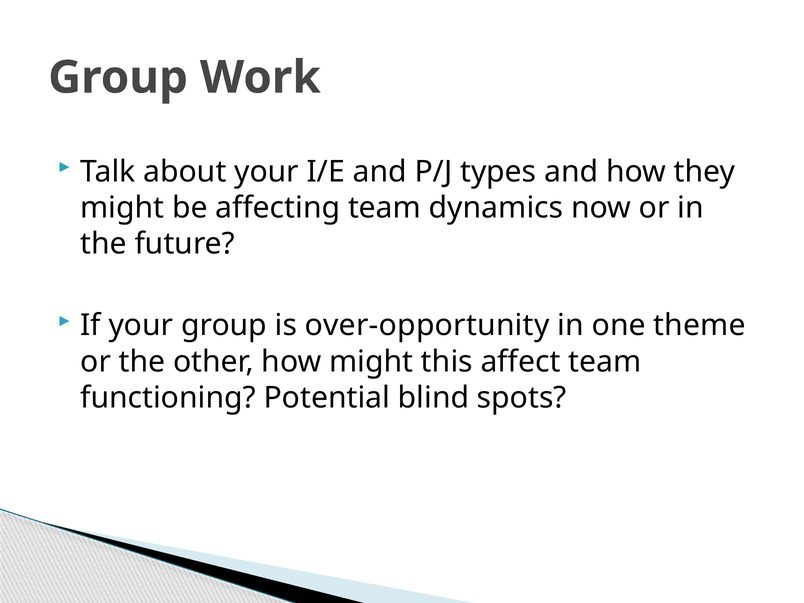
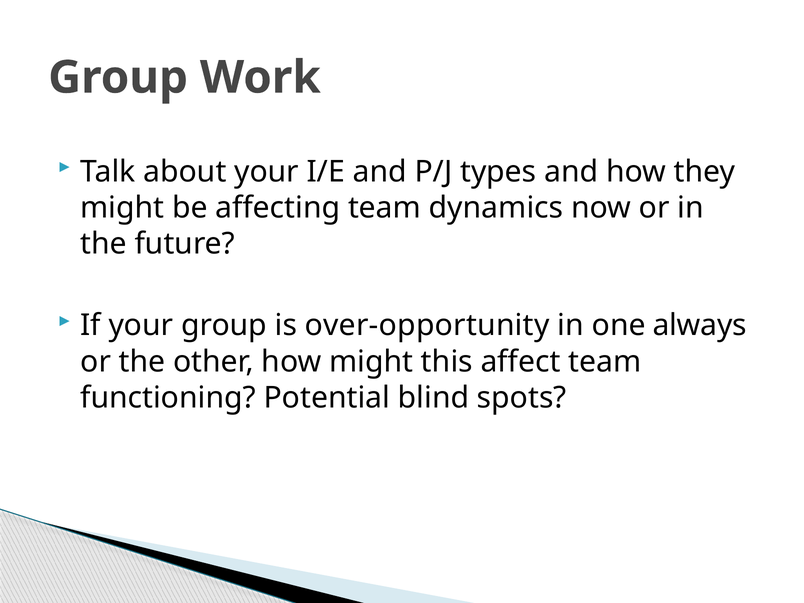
theme: theme -> always (700, 325)
